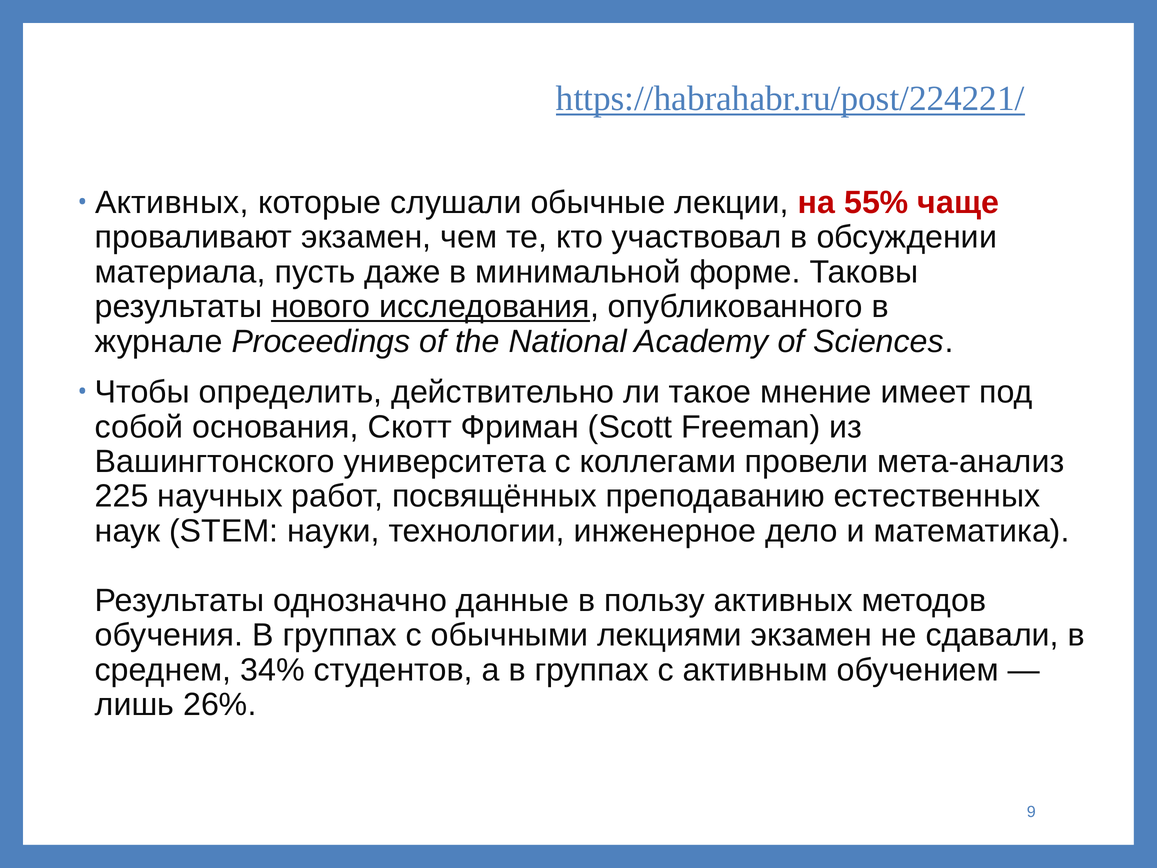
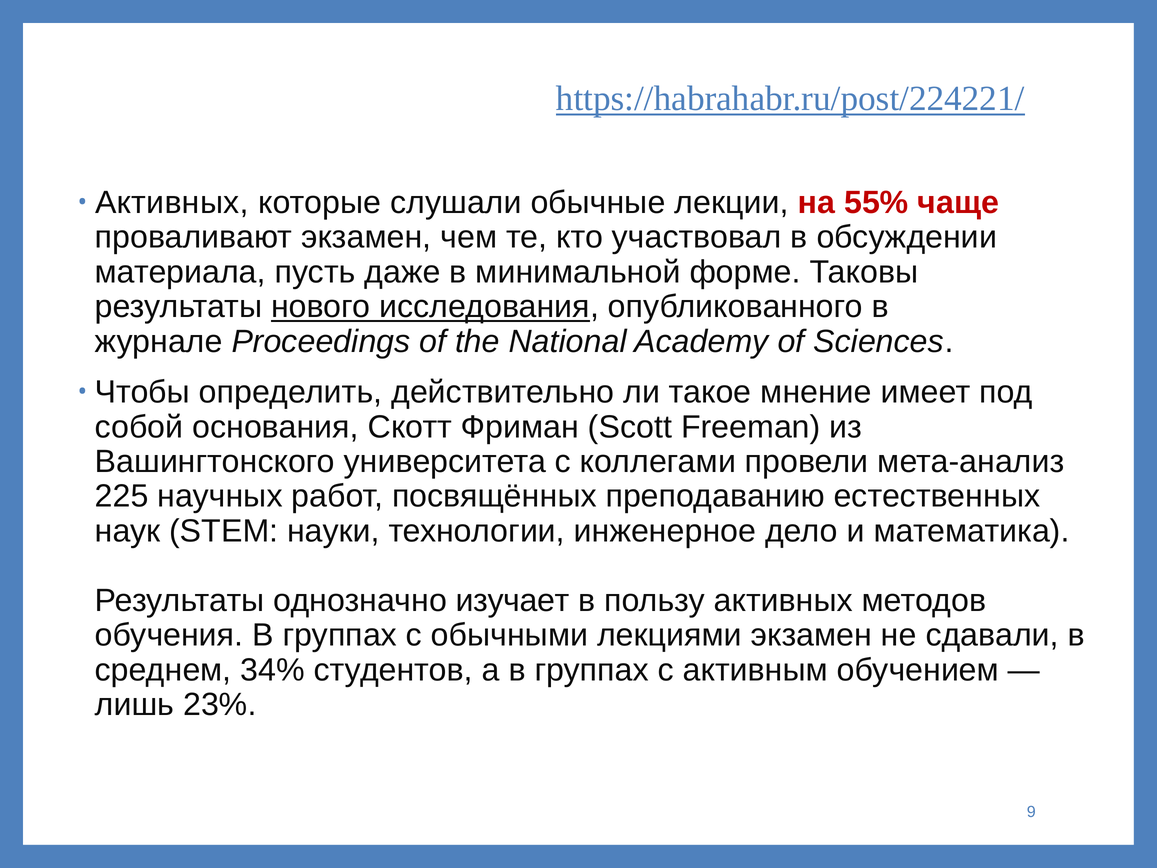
данные: данные -> изучает (513, 600)
26%: 26% -> 23% (220, 704)
